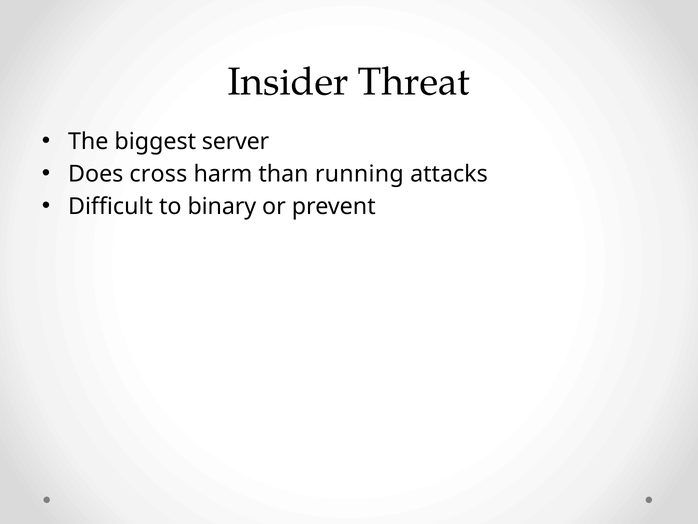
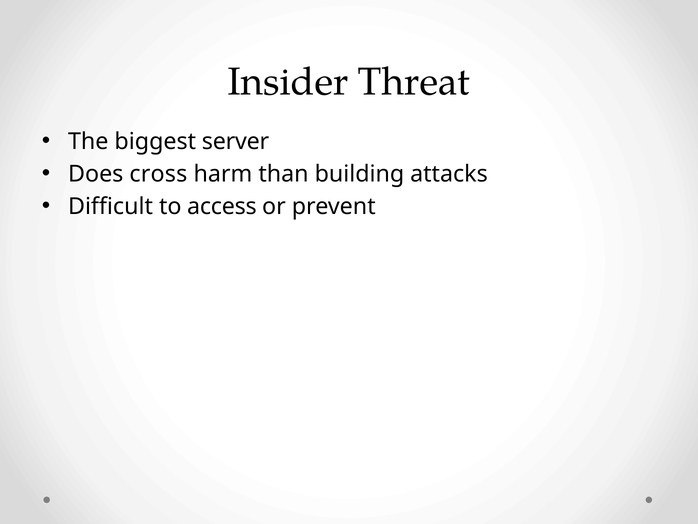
running: running -> building (359, 174)
binary: binary -> access (222, 206)
